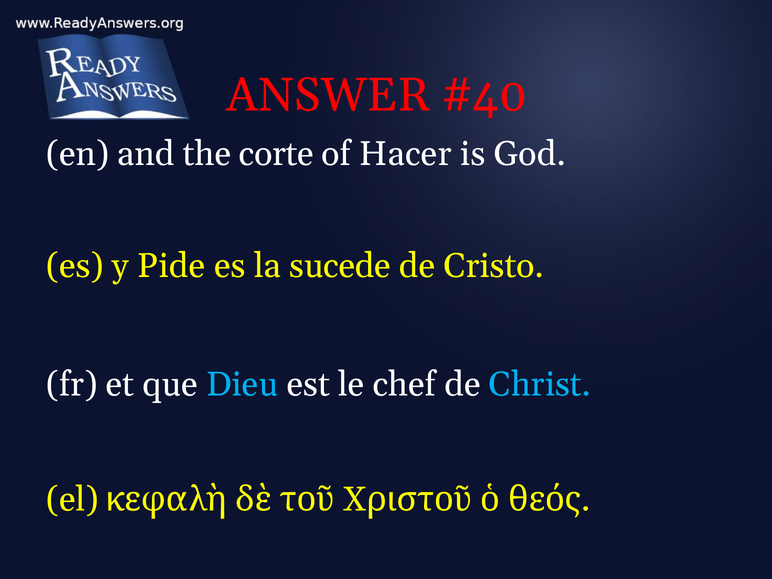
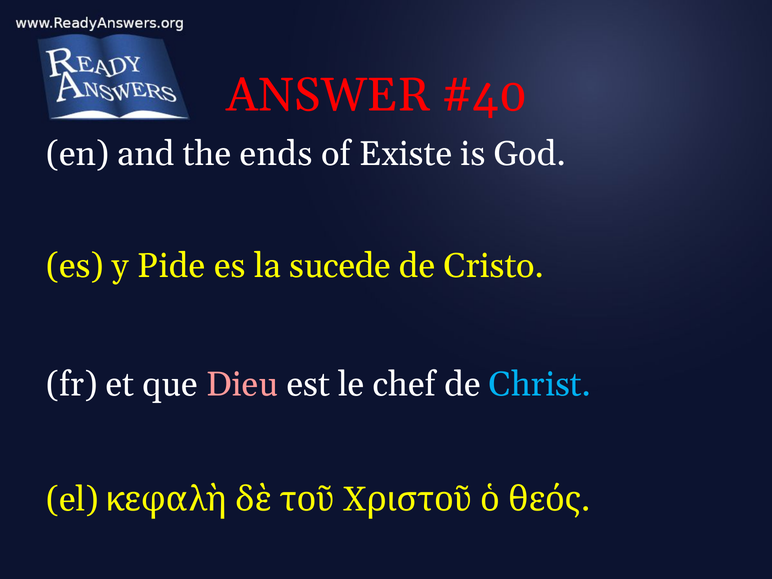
corte: corte -> ends (276, 154)
Hacer: Hacer -> Existe (406, 154)
Dieu colour: light blue -> pink (242, 385)
